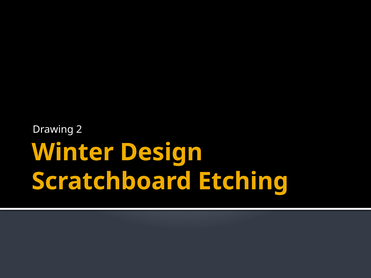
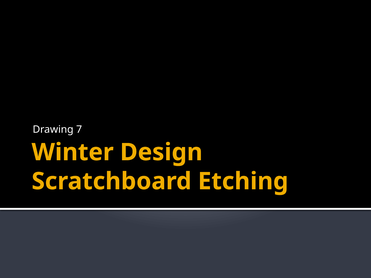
2: 2 -> 7 (79, 130)
